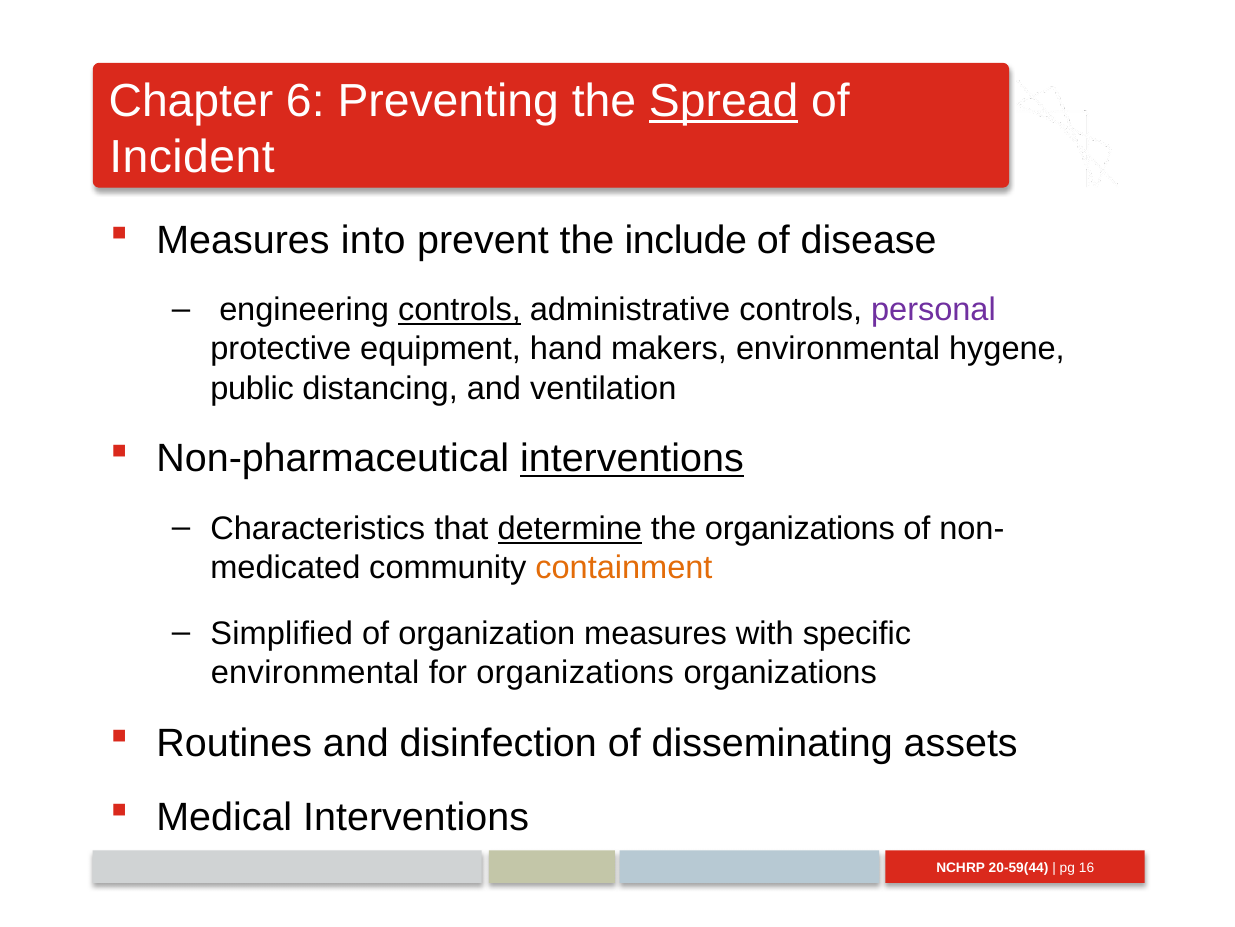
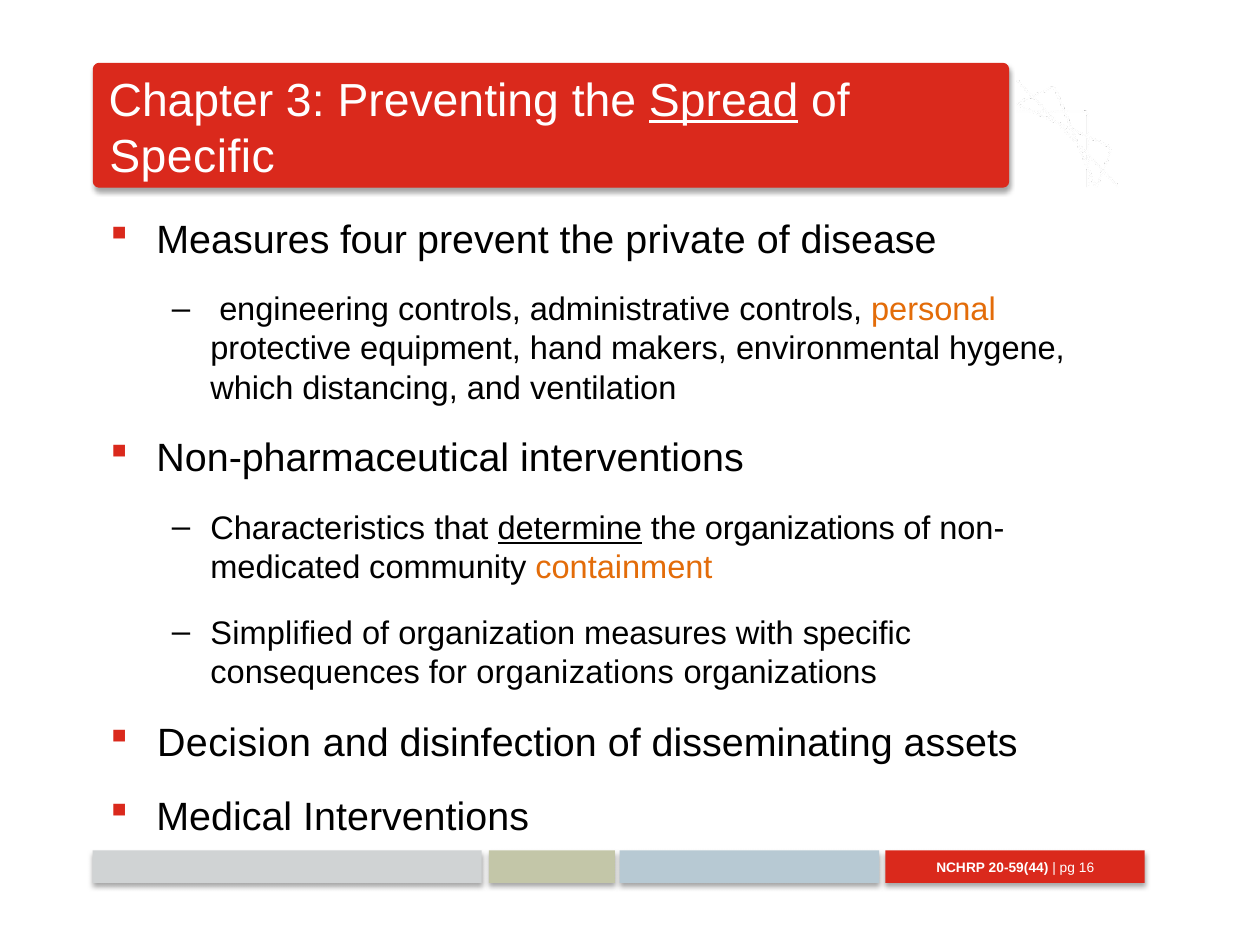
6: 6 -> 3 (305, 101)
Incident: Incident -> Specific (192, 157)
into: into -> four (374, 240)
include: include -> private (686, 240)
controls underline: present -> none (459, 310)
personal colour: purple -> orange (933, 310)
public: public -> which (252, 388)
interventions underline: present -> none (632, 459)
environmental: environmental -> consequences (315, 672)
Routines: Routines -> Decision (234, 743)
